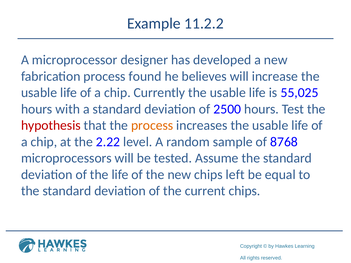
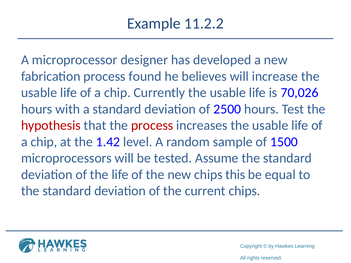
55,025: 55,025 -> 70,026 (300, 93)
process colour: orange -> red (152, 126)
2.22: 2.22 -> 1.42 (108, 142)
8768: 8768 -> 1500 (284, 142)
left: left -> this (235, 175)
